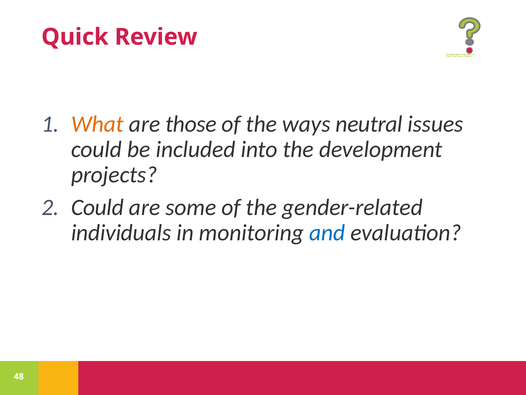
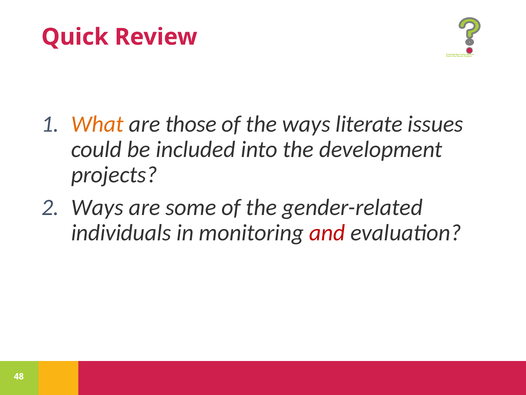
neutral: neutral -> literate (369, 124)
Could: Could -> Ways (97, 207)
and colour: blue -> red (327, 232)
